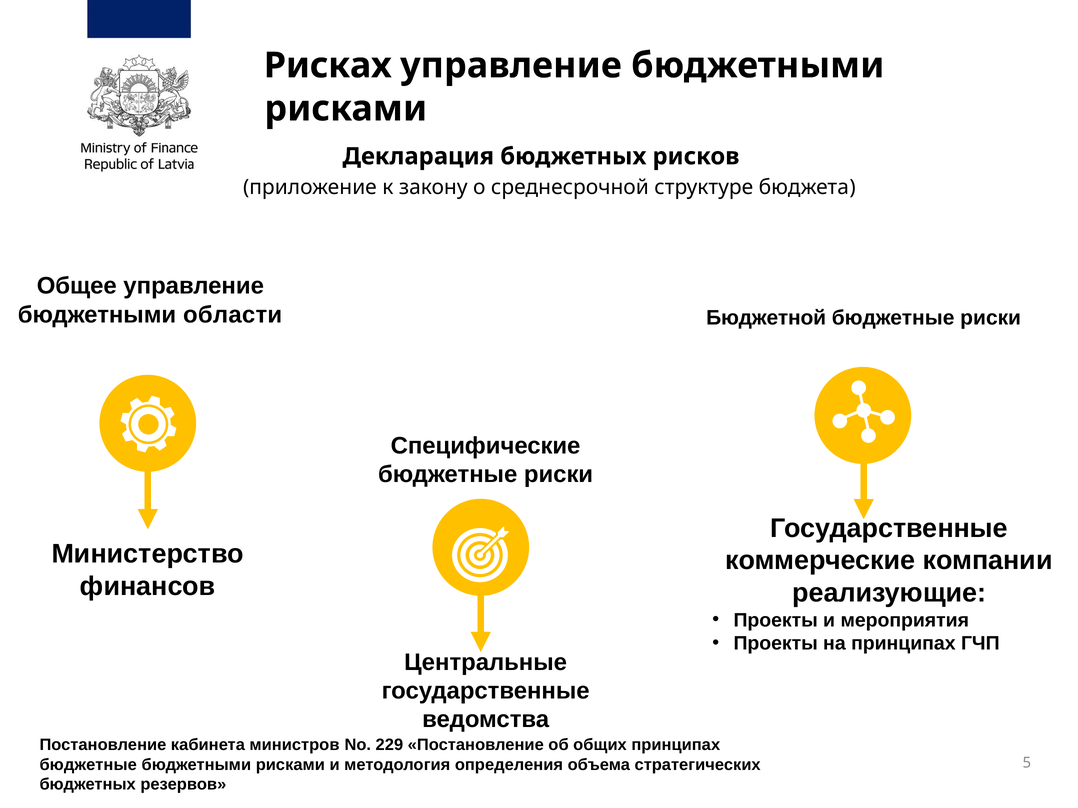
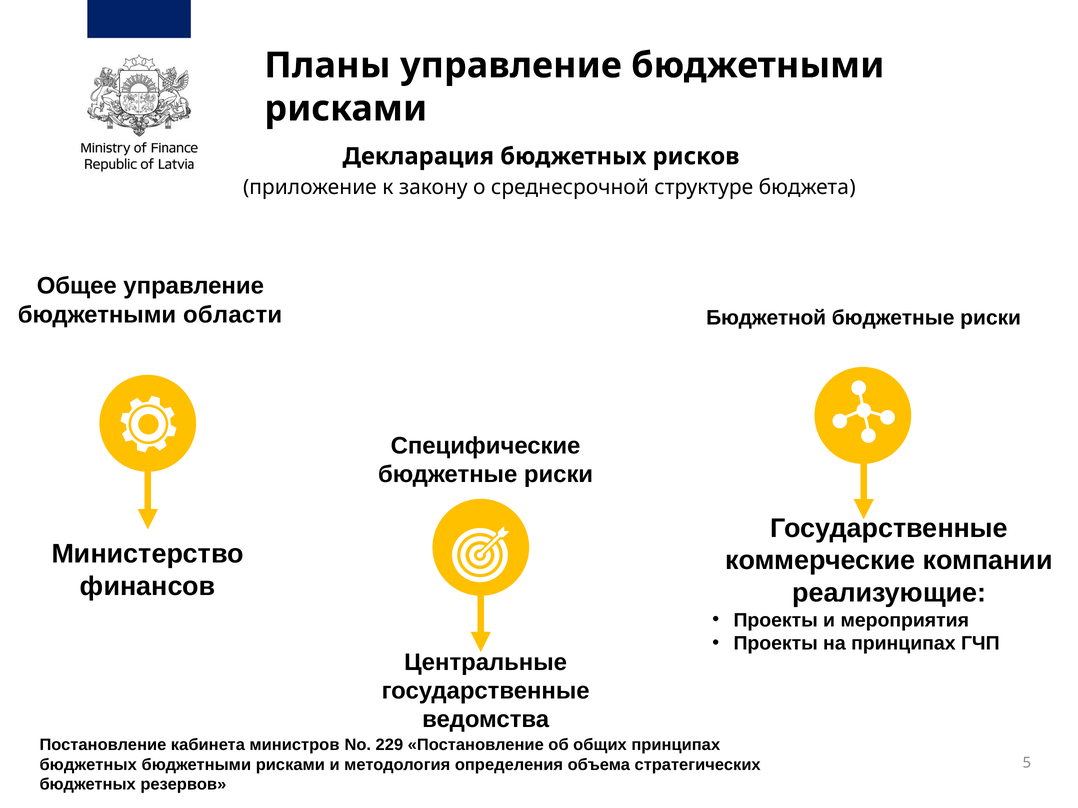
Рисках: Рисках -> Планы (327, 66)
бюджетные: бюджетные -> бюджетных (88, 765)
